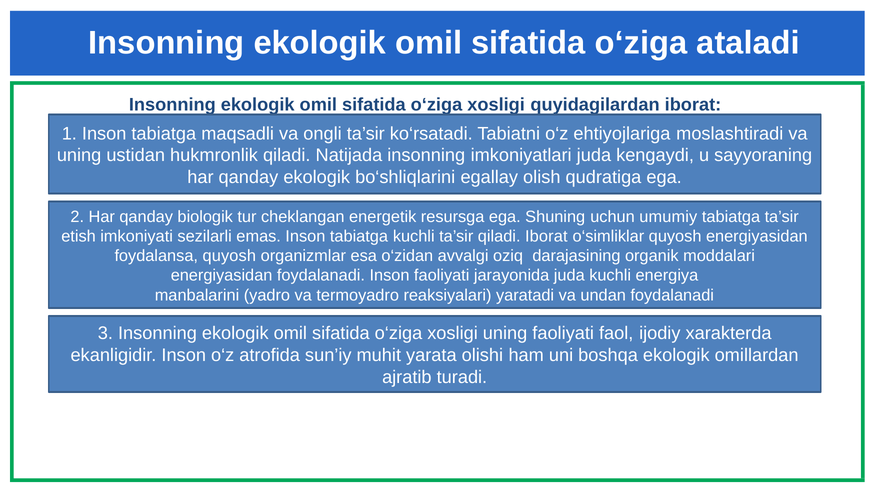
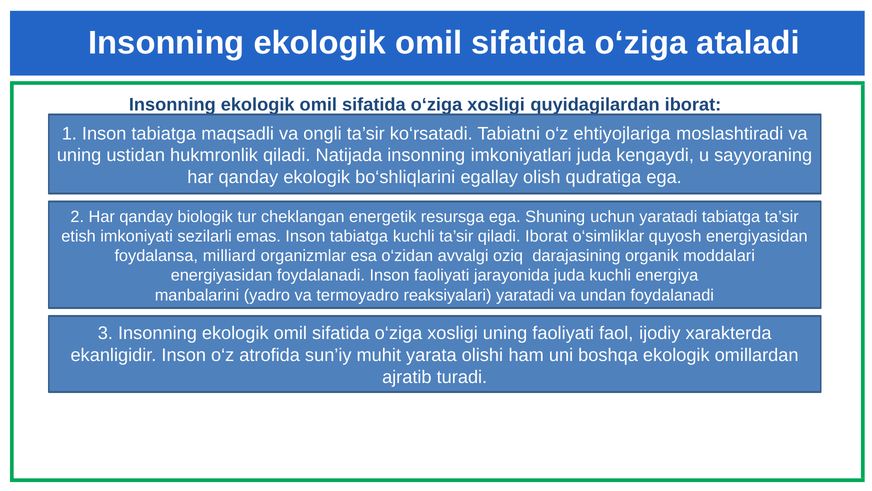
uchun umumiy: umumiy -> yaratadi (668, 216)
foydalansa quyosh: quyosh -> milliard (229, 256)
